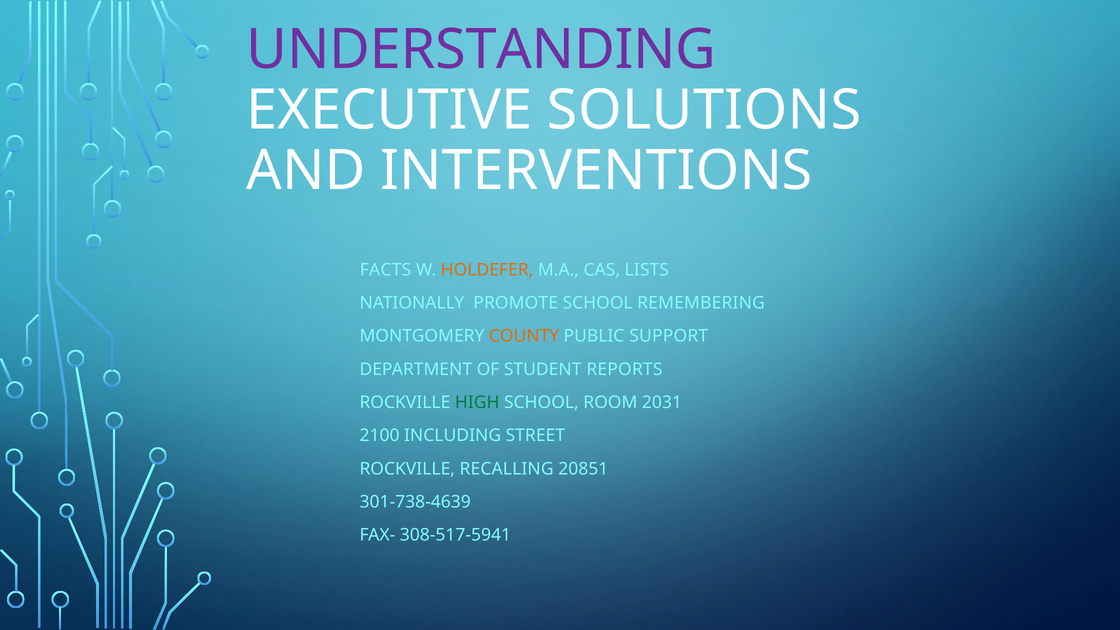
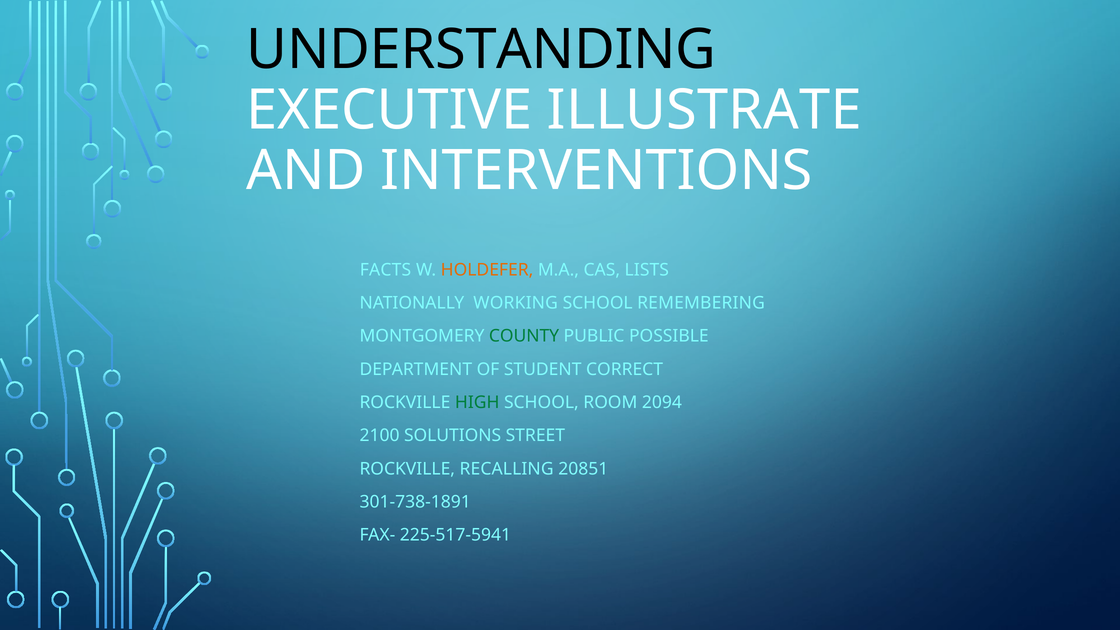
UNDERSTANDING colour: purple -> black (481, 50)
SOLUTIONS: SOLUTIONS -> ILLUSTRATE (704, 110)
PROMOTE: PROMOTE -> WORKING (516, 303)
COUNTY colour: orange -> green (524, 336)
SUPPORT: SUPPORT -> POSSIBLE (669, 336)
REPORTS: REPORTS -> CORRECT (625, 369)
2031: 2031 -> 2094 (662, 402)
INCLUDING: INCLUDING -> SOLUTIONS (453, 436)
301-738-4639: 301-738-4639 -> 301-738-1891 (415, 502)
308-517-5941: 308-517-5941 -> 225-517-5941 (455, 535)
